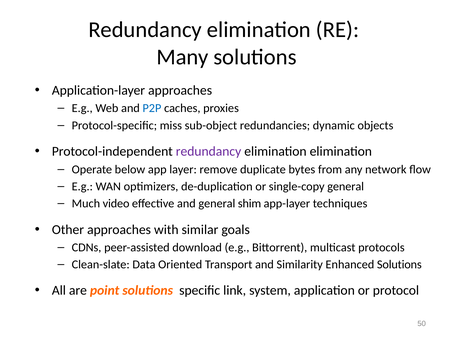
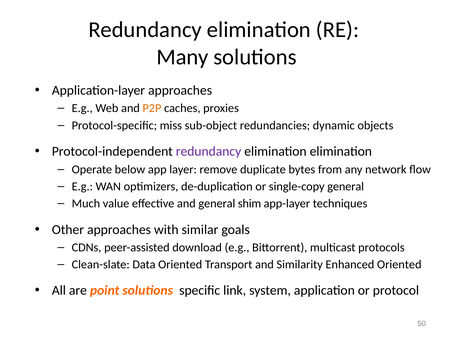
P2P colour: blue -> orange (152, 108)
video: video -> value (116, 204)
Enhanced Solutions: Solutions -> Oriented (399, 265)
